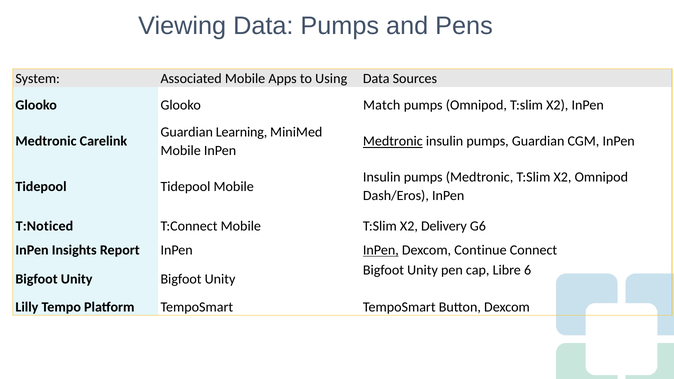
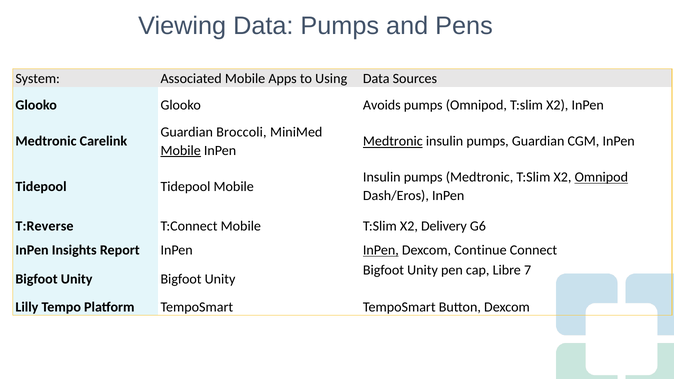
Match: Match -> Avoids (382, 105)
Learning: Learning -> Broccoli (241, 132)
Mobile underline: none -> present (181, 151)
Omnipod underline: none -> present (601, 177)
T:Noticed: T:Noticed -> T:Reverse (45, 226)
6: 6 -> 7 (528, 270)
